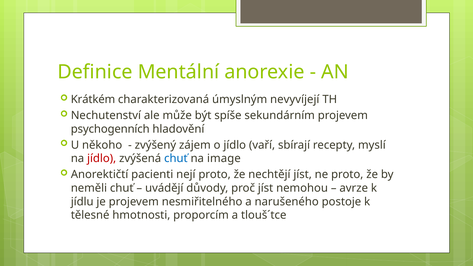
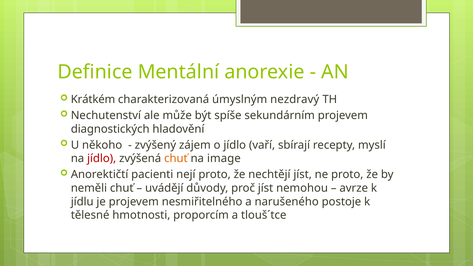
nevyvíjejí: nevyvíjejí -> nezdravý (295, 100)
psychogenních: psychogenních -> diagnostických (110, 129)
chuť colour: blue -> orange (176, 159)
